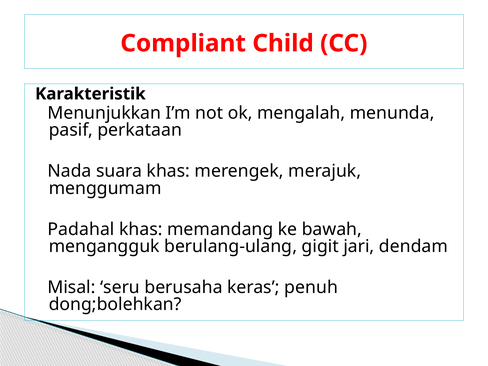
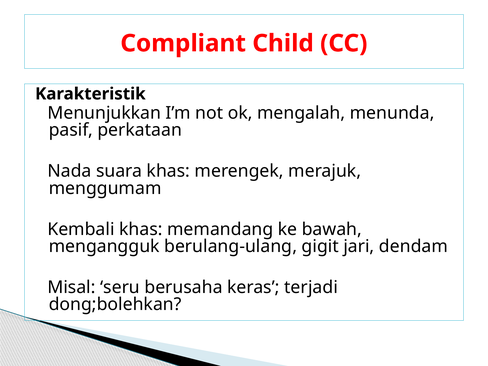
Padahal: Padahal -> Kembali (81, 229)
penuh: penuh -> terjadi (311, 287)
